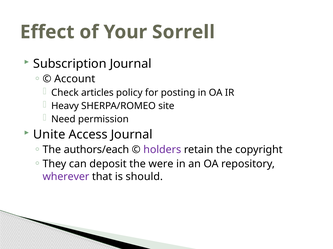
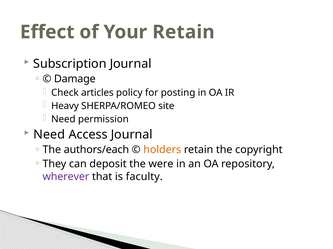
Your Sorrell: Sorrell -> Retain (183, 32)
Account: Account -> Damage (75, 79)
Unite: Unite -> Need (49, 135)
holders colour: purple -> orange (162, 150)
should: should -> faculty (144, 177)
